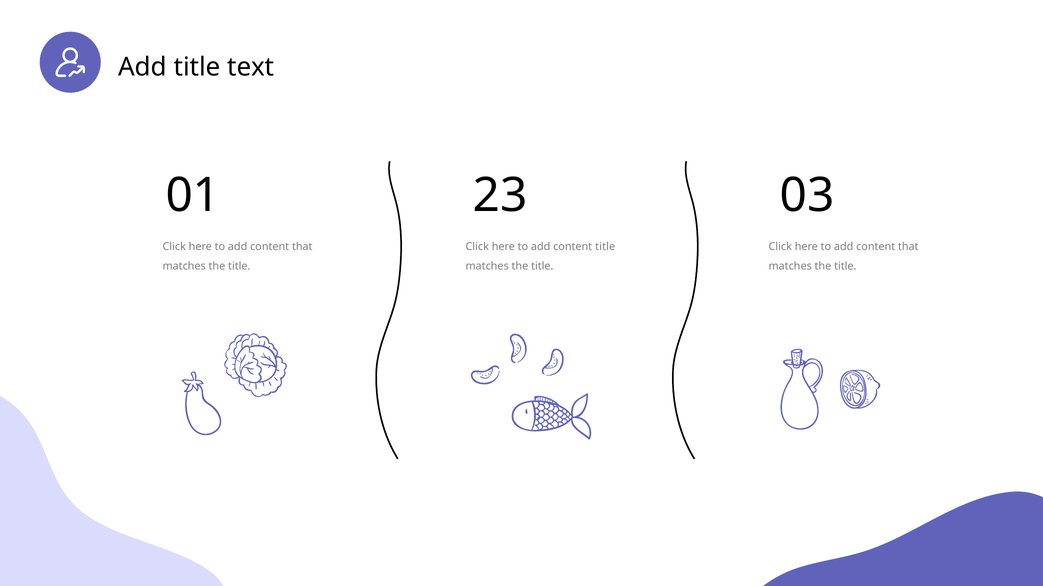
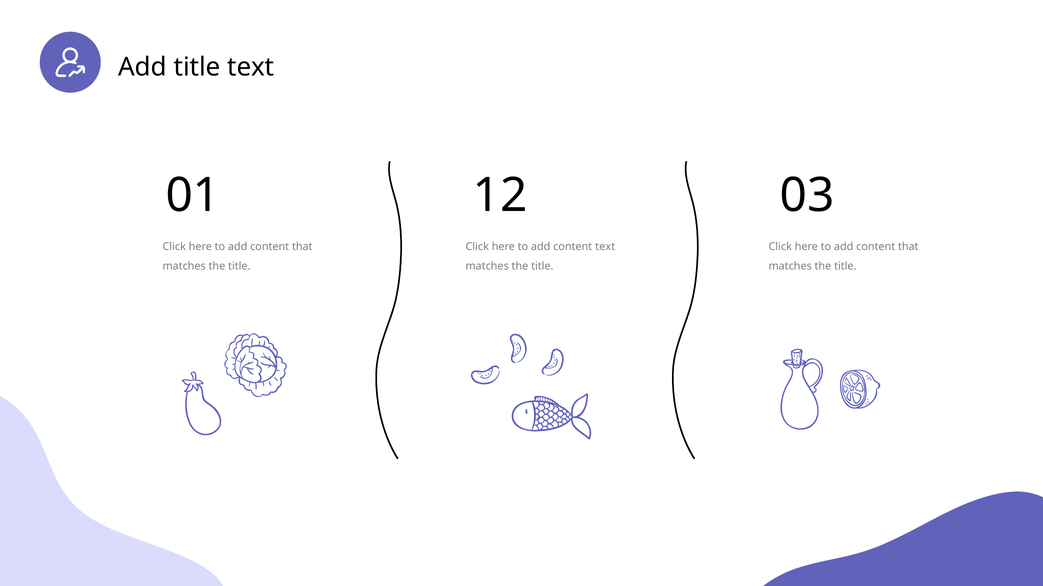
23: 23 -> 12 (500, 196)
content title: title -> text (605, 247)
